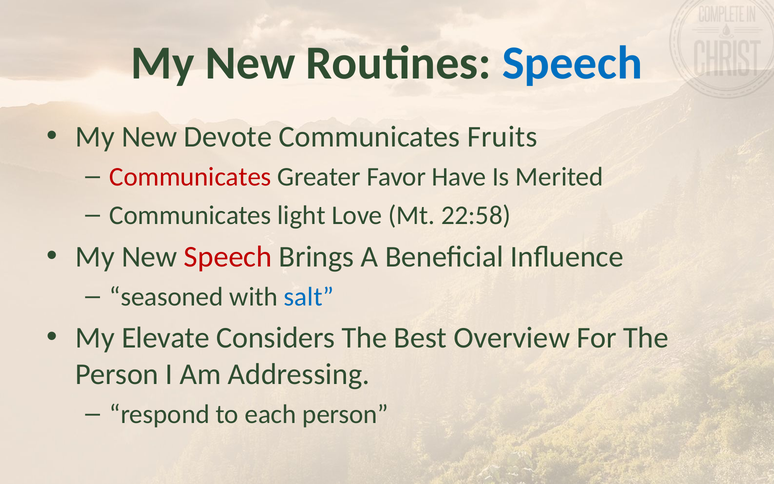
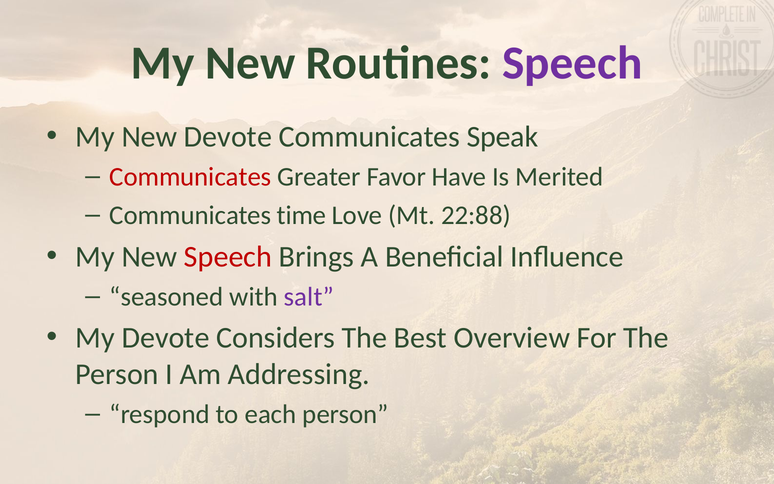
Speech colour: blue -> purple (572, 63)
Fruits: Fruits -> Speak (502, 137)
light: light -> time (302, 215)
22:58: 22:58 -> 22:88 (476, 215)
salt colour: blue -> purple (309, 296)
My Elevate: Elevate -> Devote (166, 338)
